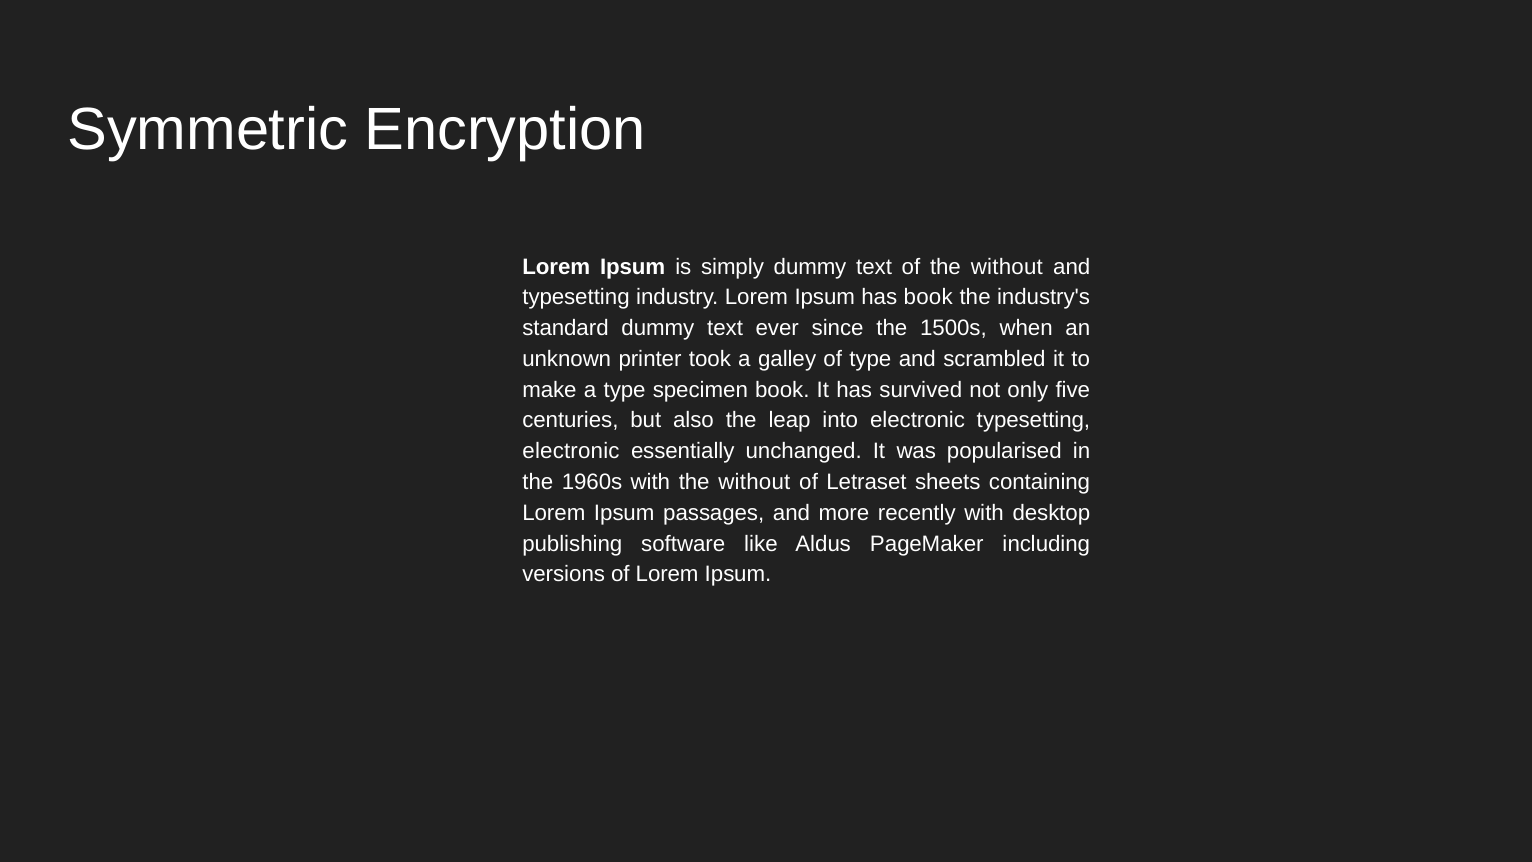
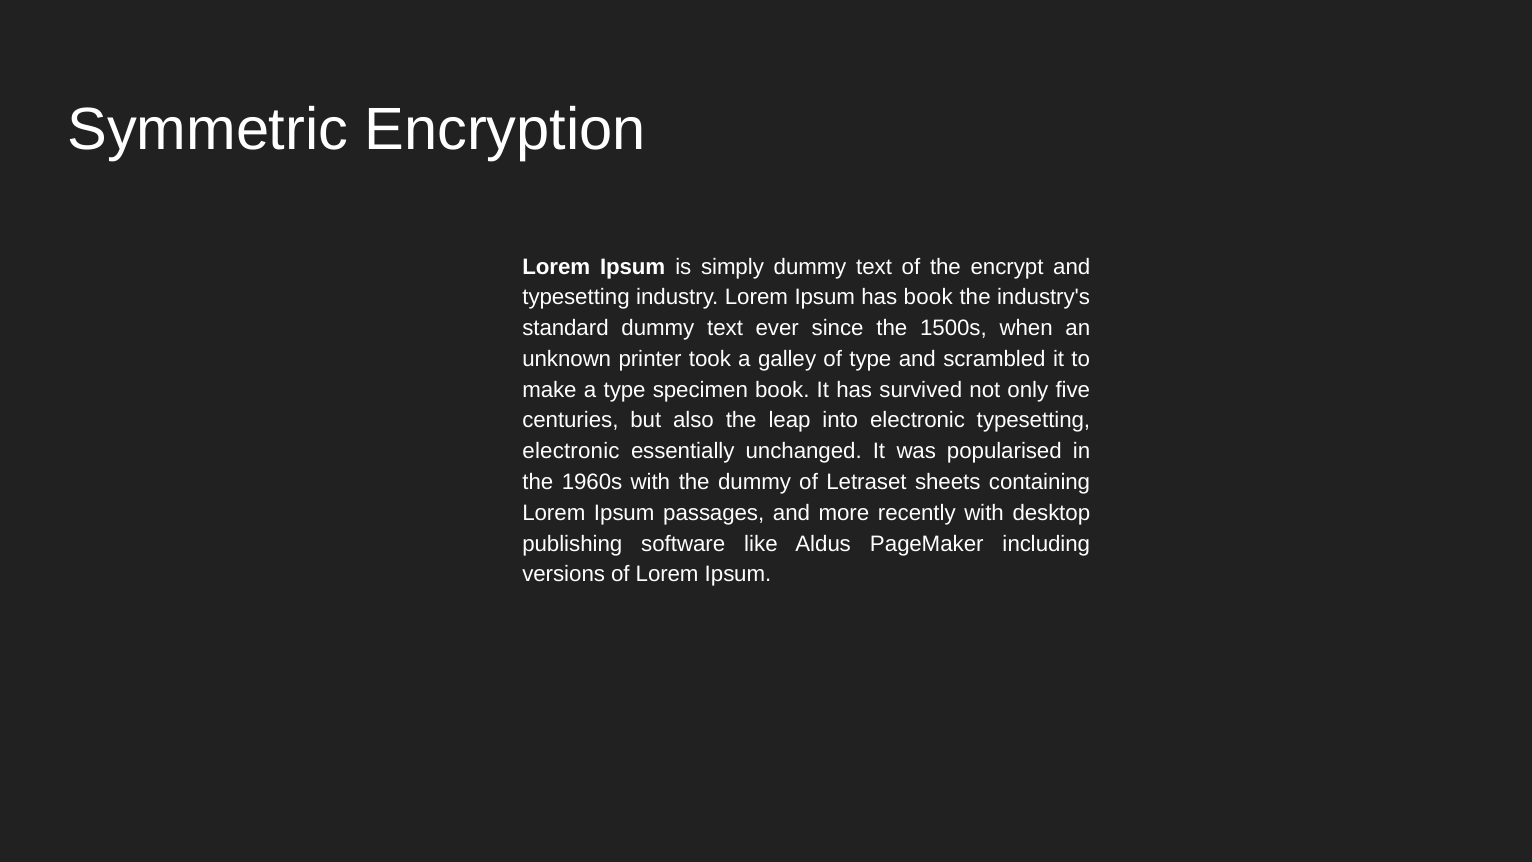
of the without: without -> encrypt (1007, 267)
with the without: without -> dummy (755, 482)
